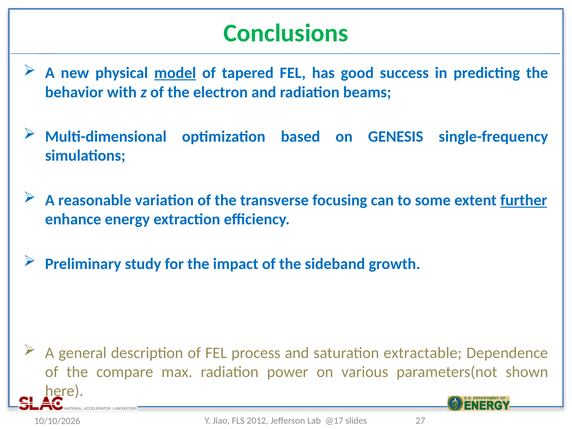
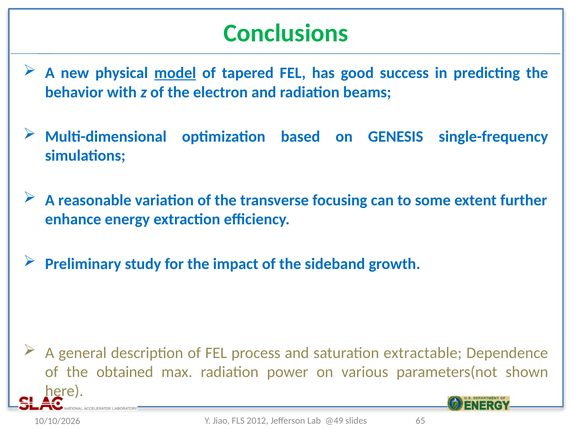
further underline: present -> none (524, 200)
compare: compare -> obtained (125, 372)
@17: @17 -> @49 (334, 421)
27: 27 -> 65 (420, 421)
